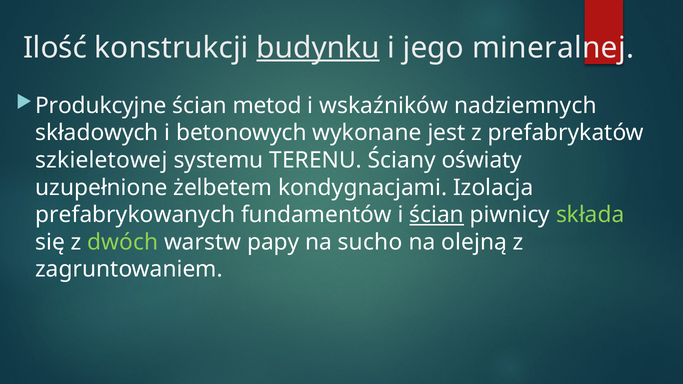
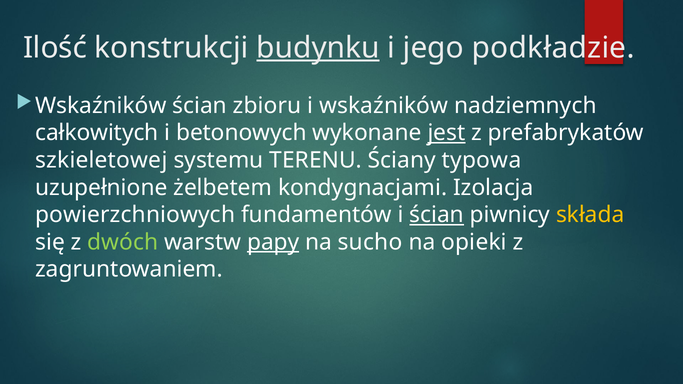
mineralnej: mineralnej -> podkładzie (553, 48)
Produkcyjne: Produkcyjne -> Wskaźników (101, 106)
metod: metod -> zbioru (267, 106)
składowych: składowych -> całkowitych (97, 133)
jest underline: none -> present (446, 133)
oświaty: oświaty -> typowa (482, 160)
prefabrykowanych: prefabrykowanych -> powierzchniowych (135, 215)
składa colour: light green -> yellow (590, 215)
papy underline: none -> present (273, 242)
olejną: olejną -> opieki (474, 242)
